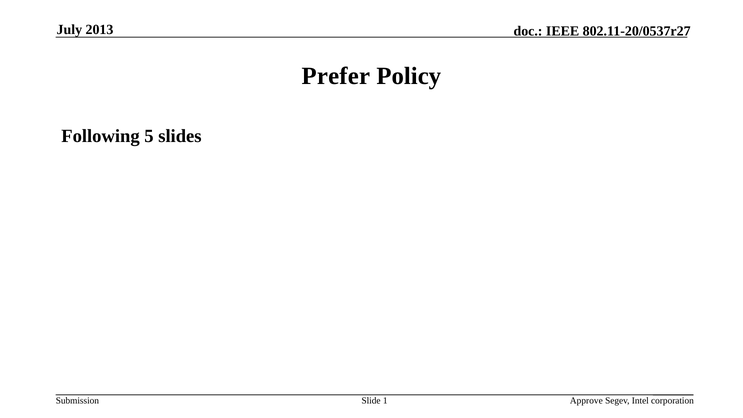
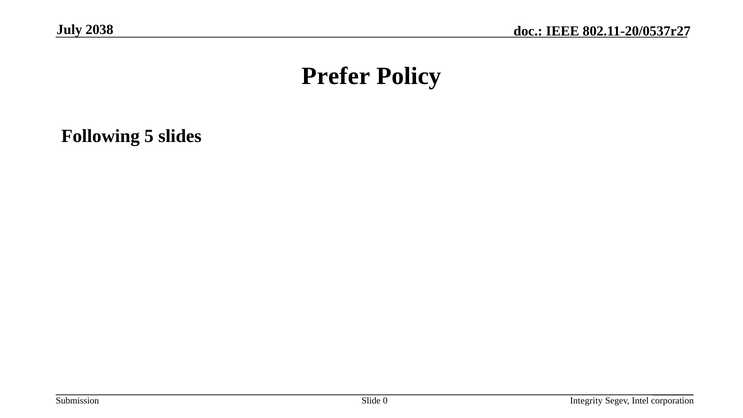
2013: 2013 -> 2038 (99, 30)
1: 1 -> 0 (385, 401)
Approve: Approve -> Integrity (586, 401)
